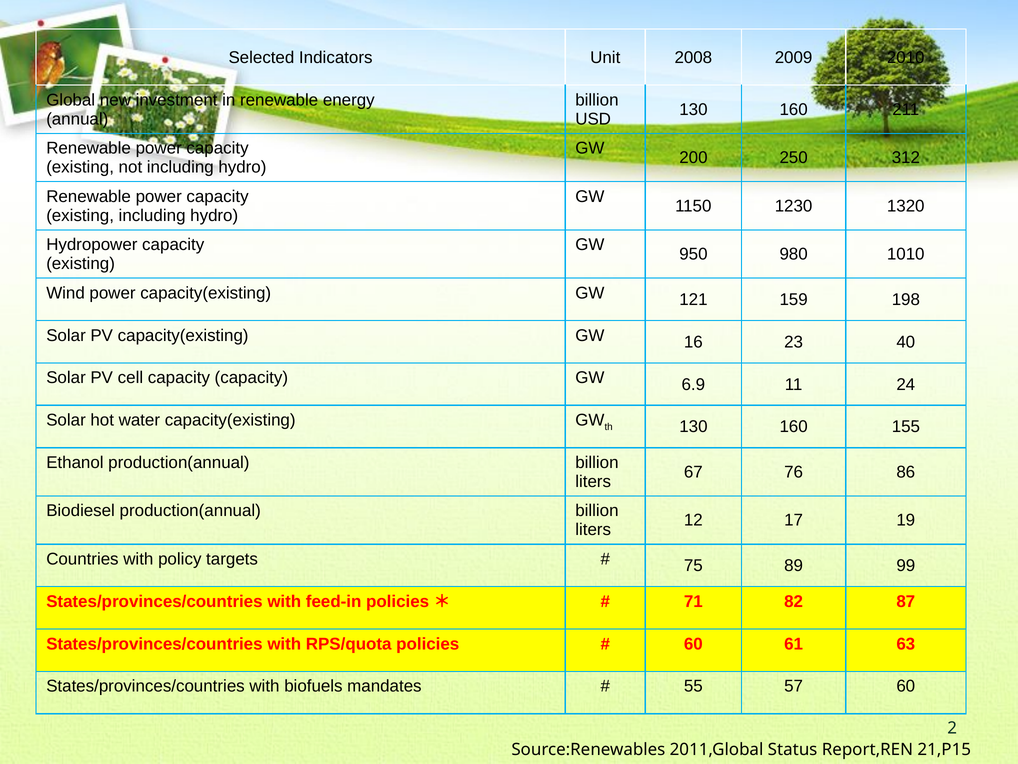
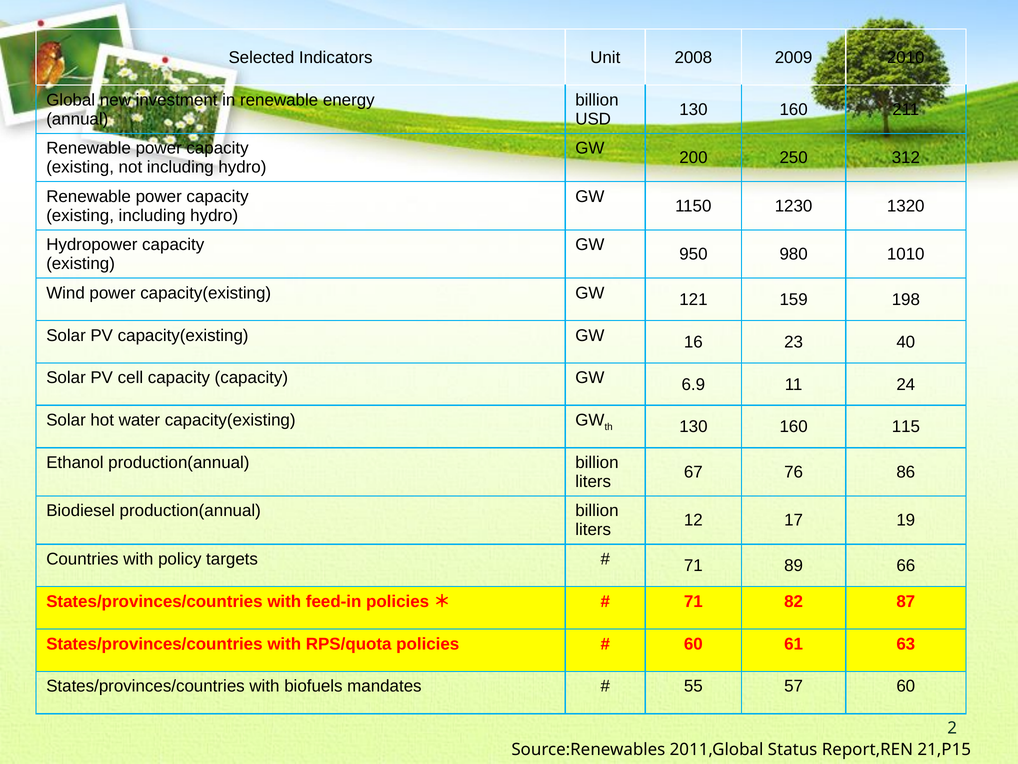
155: 155 -> 115 (906, 427)
75: 75 -> 71 (693, 565)
99: 99 -> 66 (906, 565)
